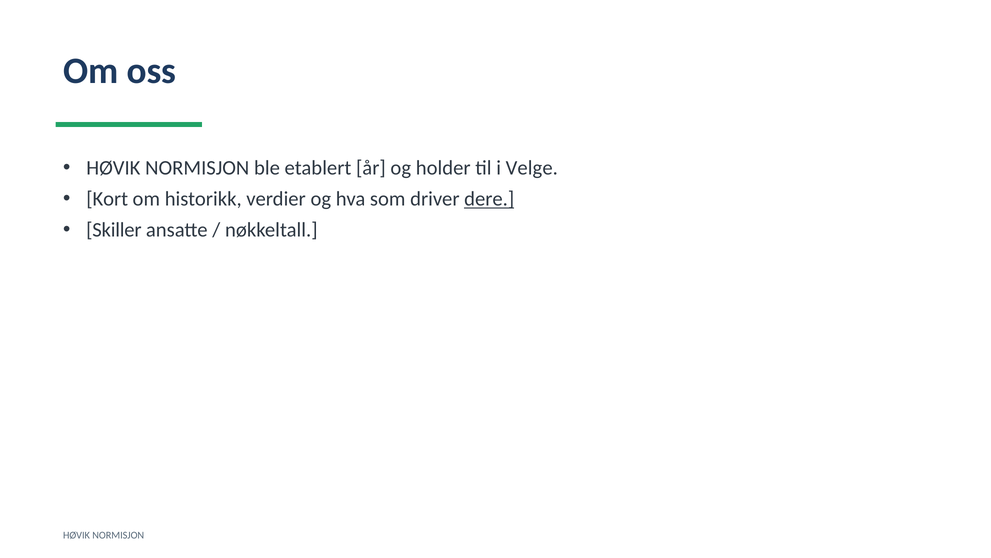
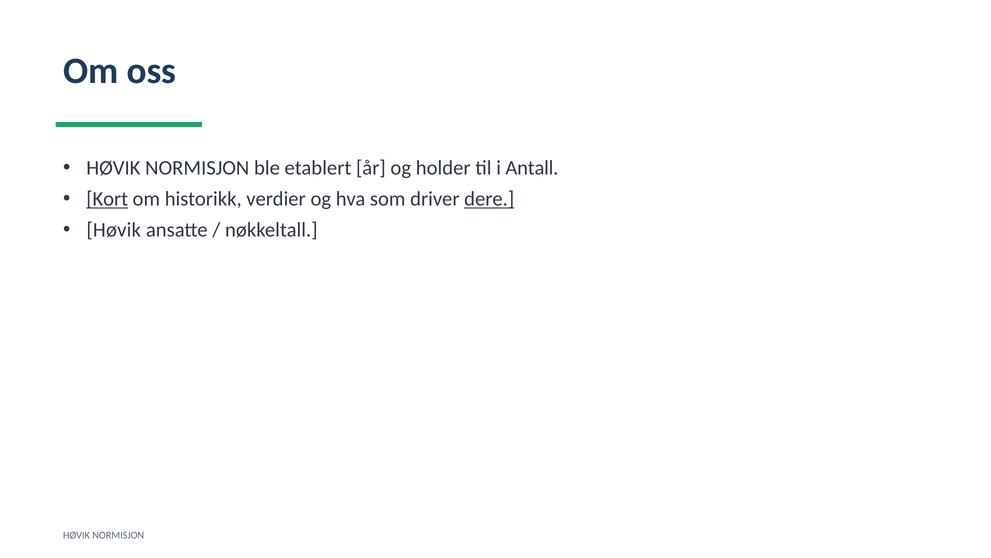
Velge: Velge -> Antall (532, 168)
Kort underline: none -> present (107, 199)
Skiller: Skiller -> Høvik (114, 230)
